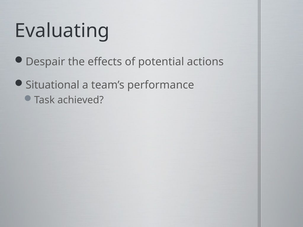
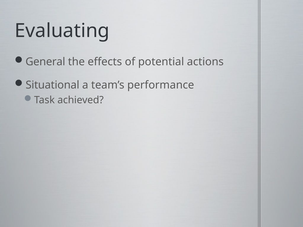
Despair: Despair -> General (45, 62)
